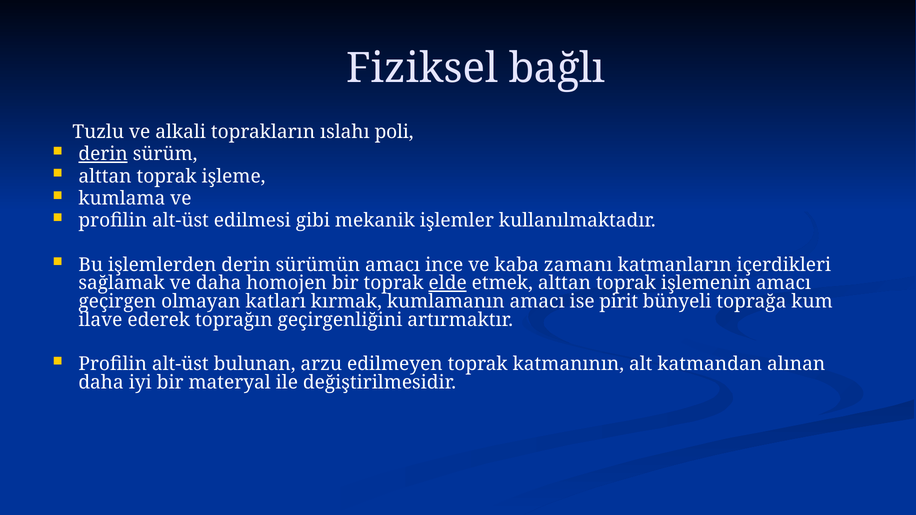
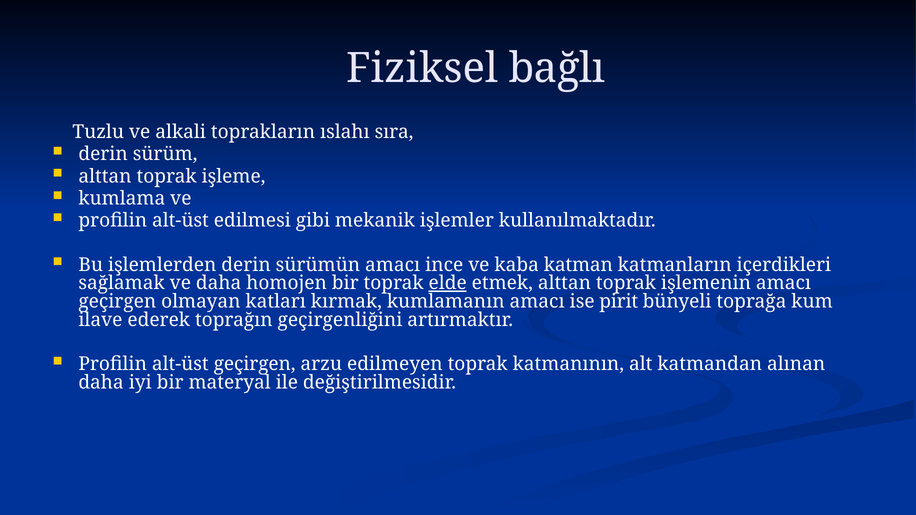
poli: poli -> sıra (394, 132)
derin underline: present -> none (103, 154)
zamanı: zamanı -> katman (578, 265)
alt-üst bulunan: bulunan -> geçirgen (255, 364)
